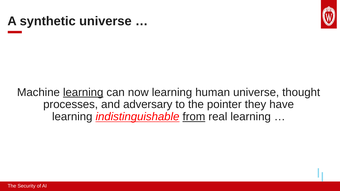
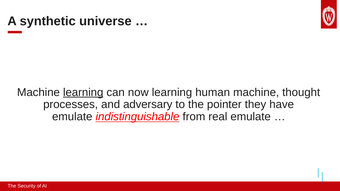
human universe: universe -> machine (256, 92)
learning: learning -> emulate (72, 117)
from underline: present -> none (194, 117)
real learning: learning -> emulate (251, 117)
